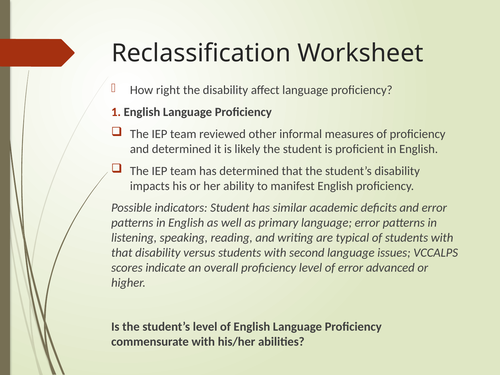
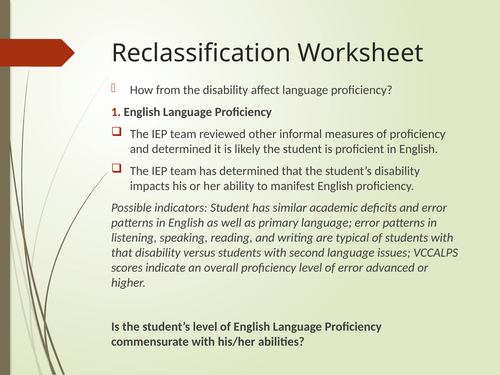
right: right -> from (168, 90)
